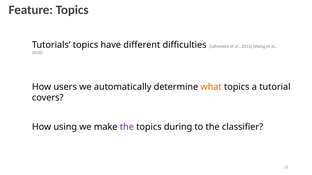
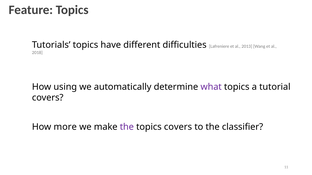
users: users -> using (65, 87)
what colour: orange -> purple (211, 87)
using: using -> more (65, 127)
topics during: during -> covers (178, 127)
